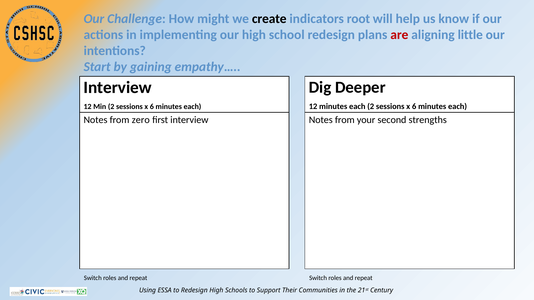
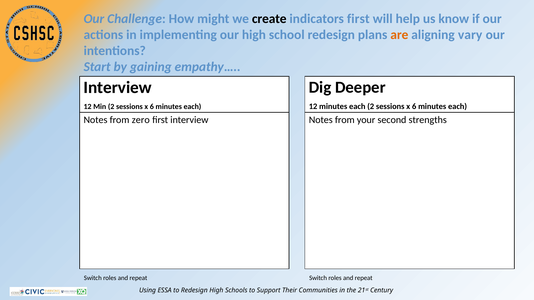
indicators root: root -> first (358, 19)
are colour: red -> orange (399, 35)
little: little -> vary (470, 35)
